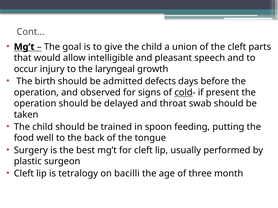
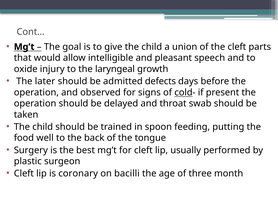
occur: occur -> oxide (26, 69)
birth: birth -> later (45, 81)
tetralogy: tetralogy -> coronary (78, 174)
